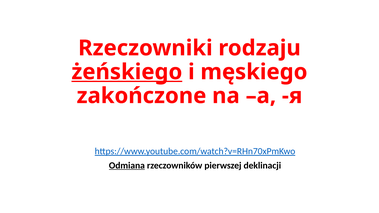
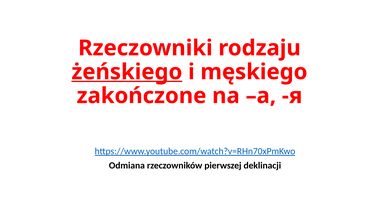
Odmiana underline: present -> none (127, 166)
